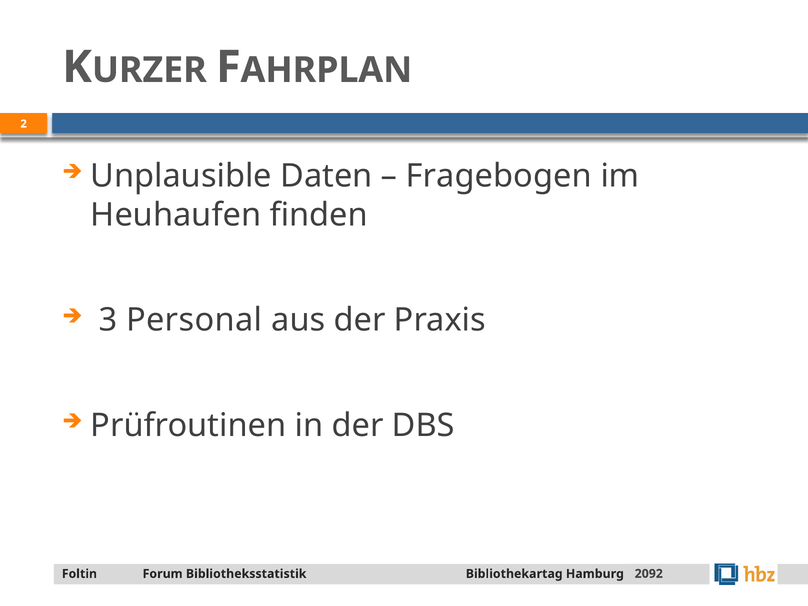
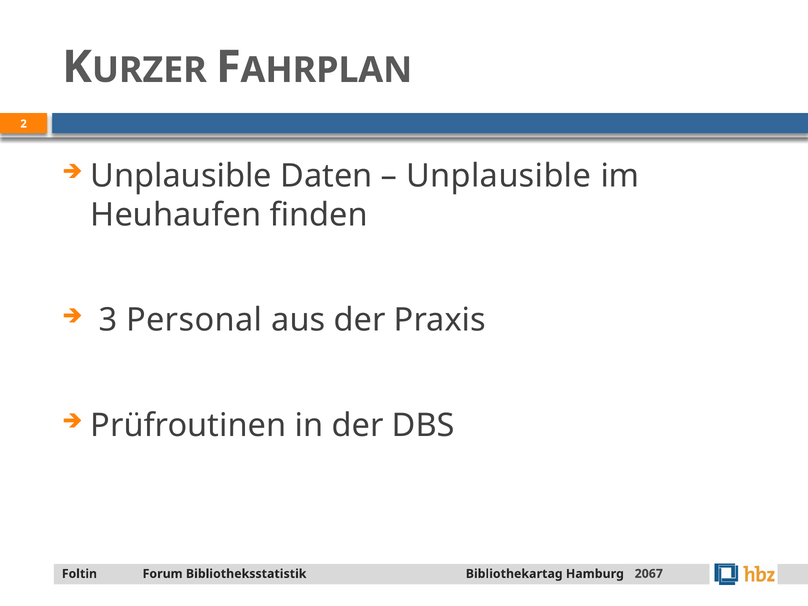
Fragebogen: Fragebogen -> Unplausible (499, 176)
2092: 2092 -> 2067 (649, 574)
